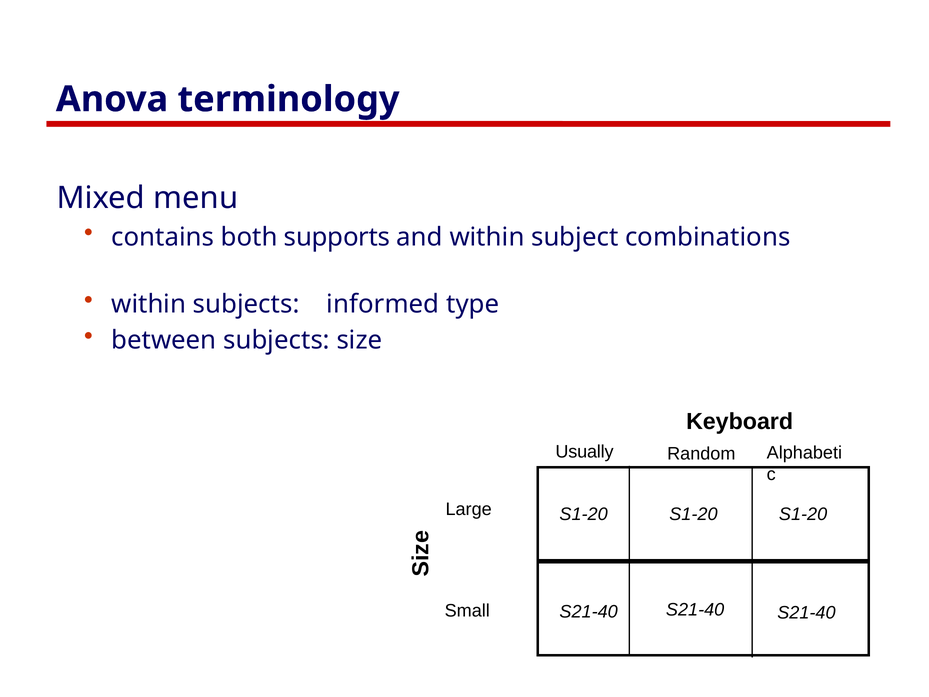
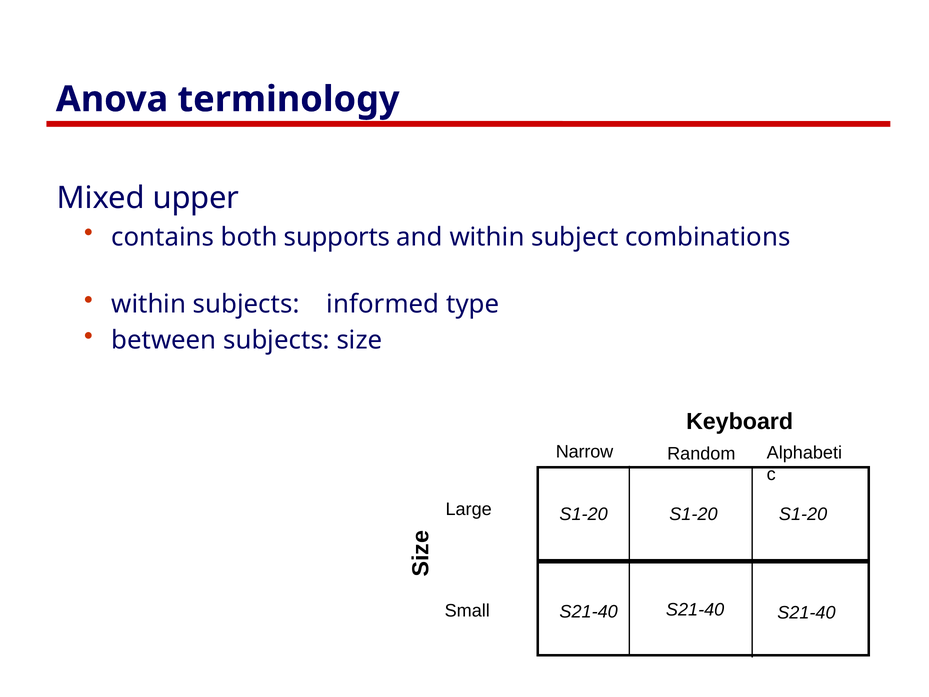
menu: menu -> upper (196, 198)
Usually: Usually -> Narrow (584, 452)
